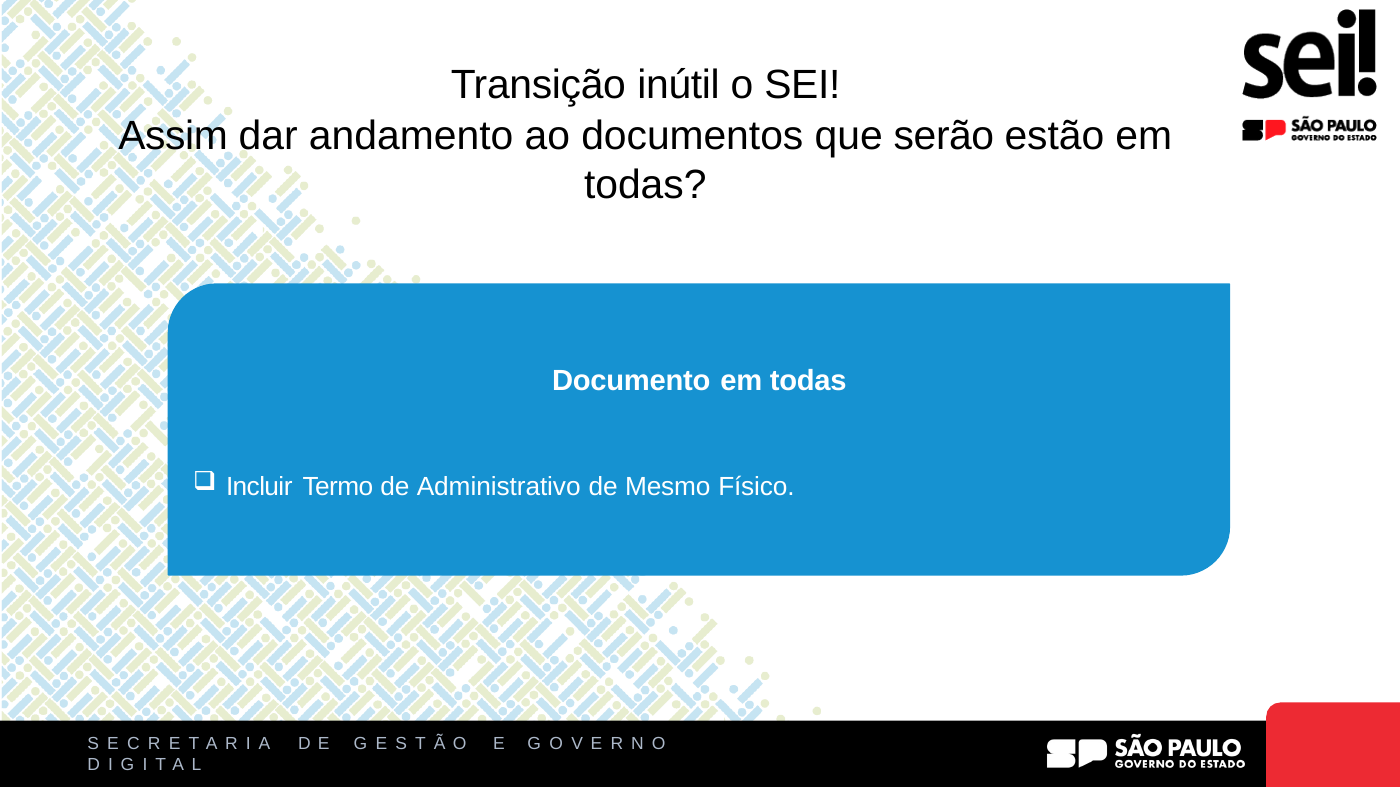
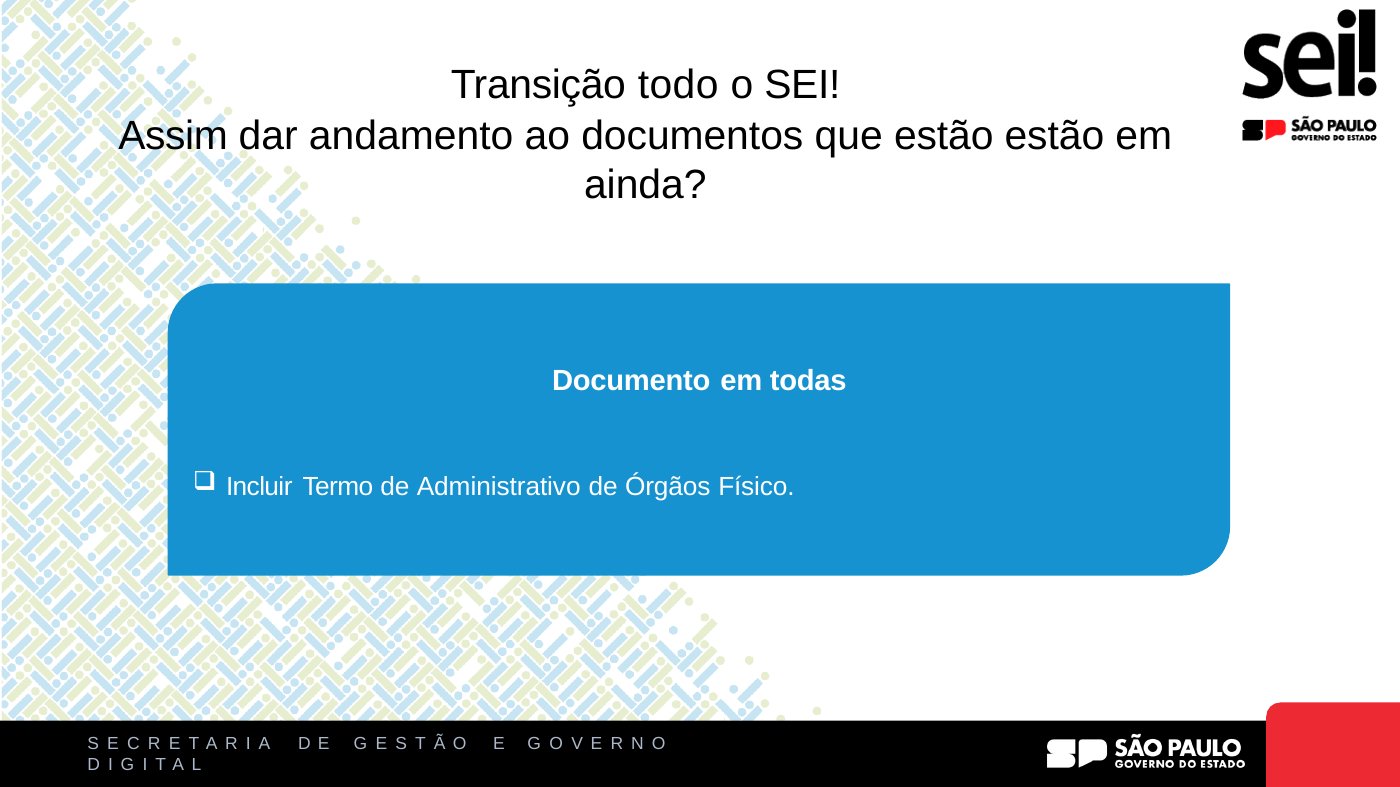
inútil: inútil -> todo (678, 85)
que serão: serão -> estão (944, 136)
todas: todas -> ainda (645, 185)
Mesmo: Mesmo -> Órgãos (668, 487)
